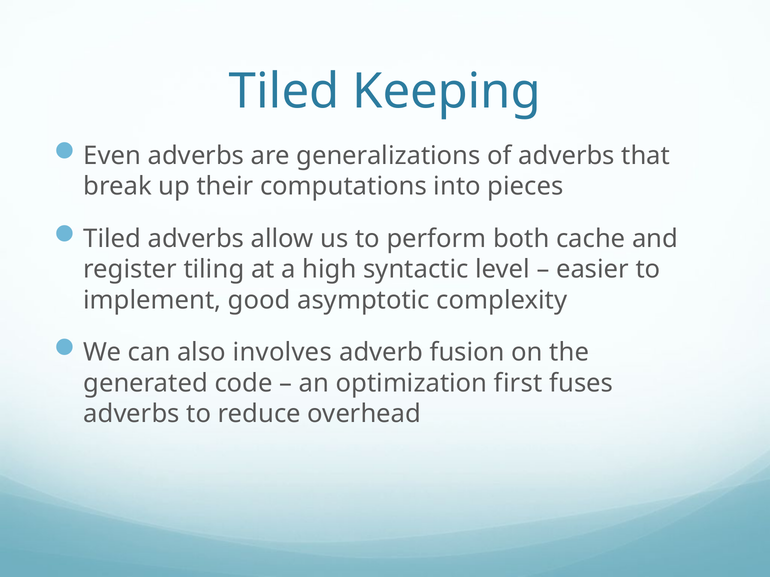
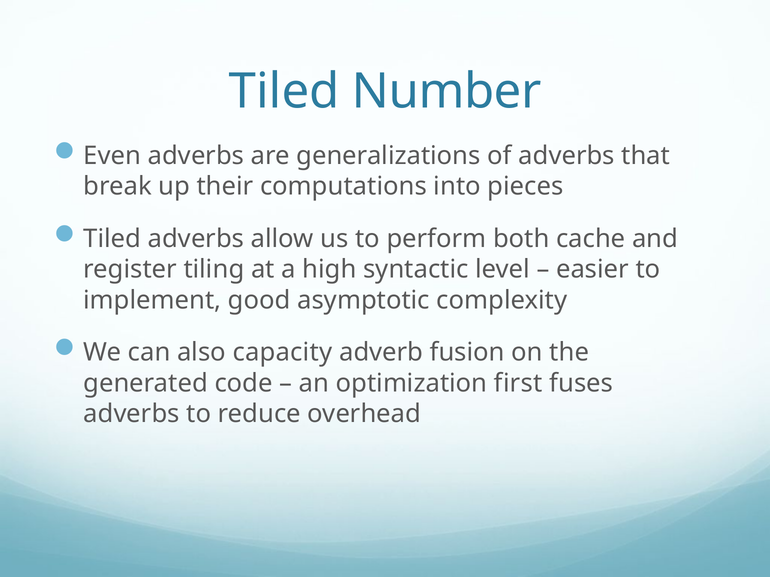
Keeping: Keeping -> Number (447, 92)
involves: involves -> capacity (282, 353)
